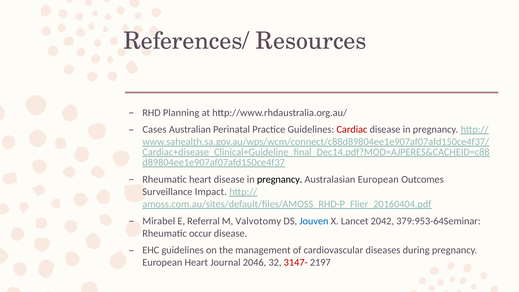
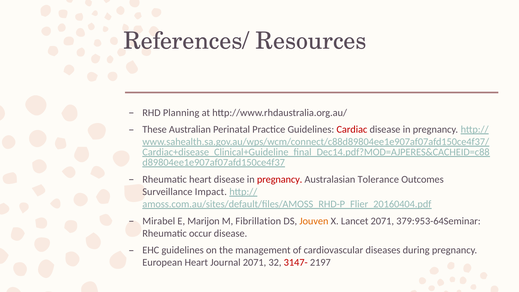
Cases: Cases -> These (155, 129)
pregnancy colour: black -> red (280, 179)
Australasian European: European -> Tolerance (378, 179)
Referral: Referral -> Marijon (203, 221)
Valvotomy: Valvotomy -> Fibrillation (258, 221)
Jouven colour: blue -> orange (314, 221)
Lancet 2042: 2042 -> 2071 (382, 221)
Journal 2046: 2046 -> 2071 (255, 262)
